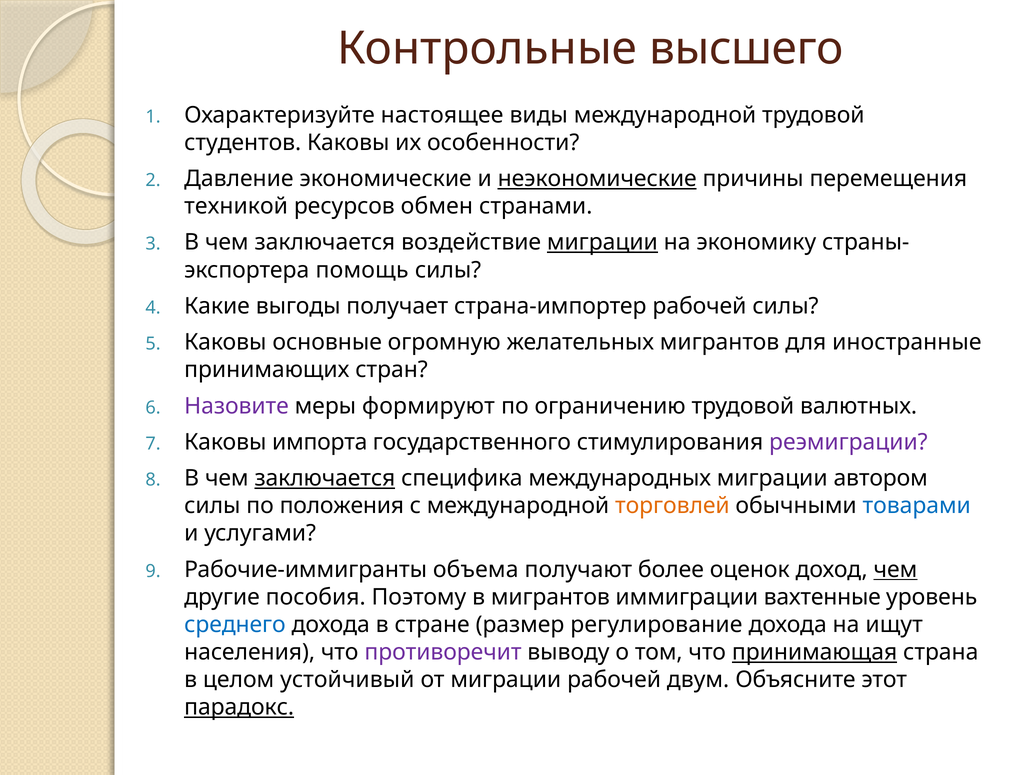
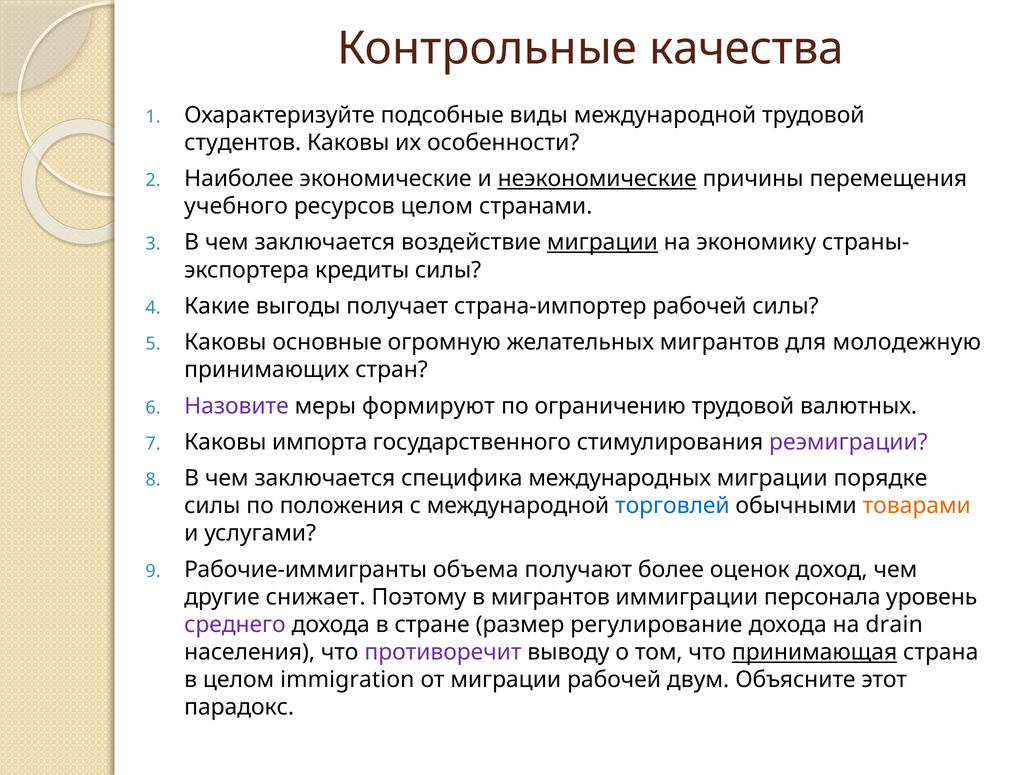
высшего: высшего -> качества (746, 48)
настоящее: настоящее -> подсобные (442, 115)
Давление: Давление -> Наиболее (239, 179)
техникой: техникой -> учебного (236, 206)
ресурсов обмен: обмен -> целом (437, 206)
помощь: помощь -> кредиты (362, 270)
иностранные: иностранные -> молодежную (907, 342)
заключается underline: present -> none (325, 478)
автором: автором -> порядке (881, 478)
торговлей colour: orange -> blue (672, 506)
товарами colour: blue -> orange (917, 506)
чем underline: present -> none (895, 569)
пособия: пособия -> снижает (316, 597)
вахтенные: вахтенные -> персонала (822, 597)
среднего colour: blue -> purple (235, 624)
ищут: ищут -> drain (894, 624)
устойчивый: устойчивый -> immigration (347, 680)
парадокс underline: present -> none (239, 707)
